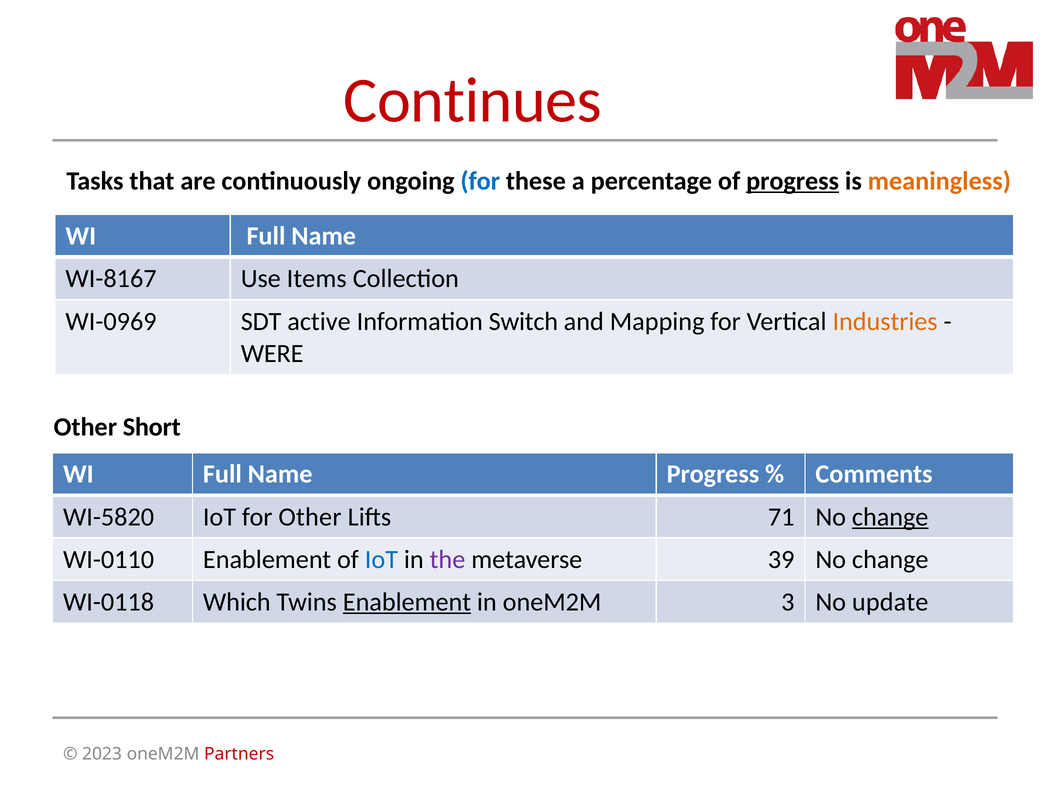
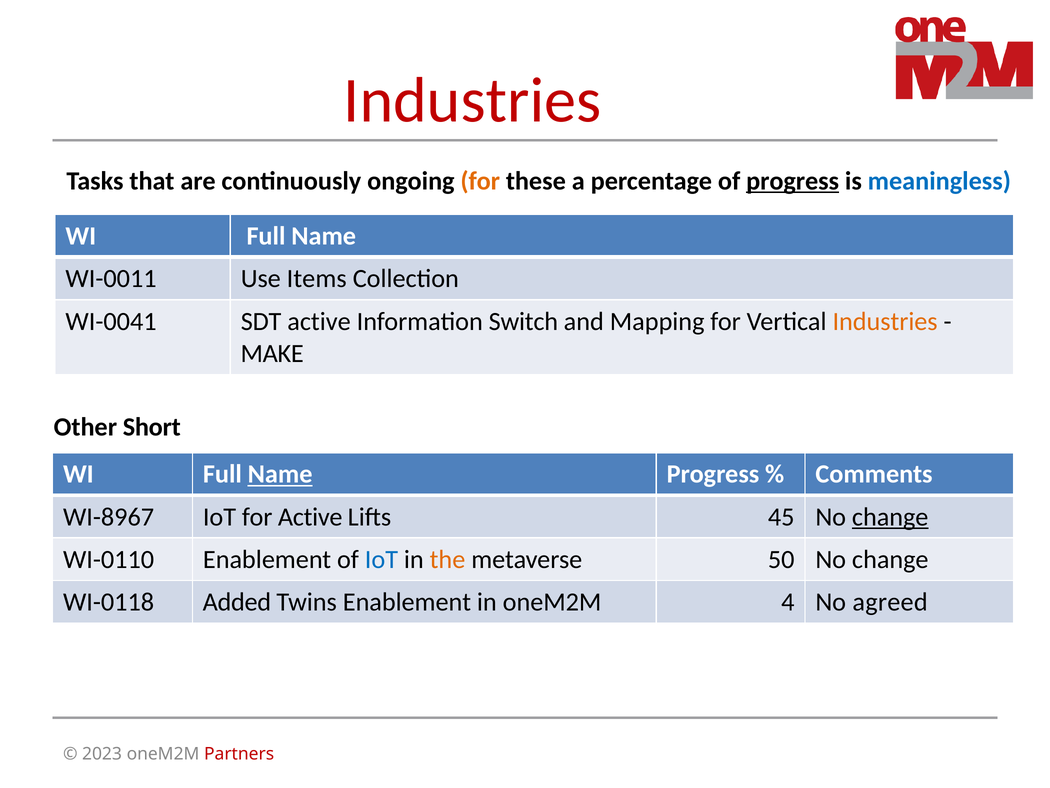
Continues: Continues -> Industries (472, 101)
for colour: blue -> orange (480, 181)
meaningless colour: orange -> blue (939, 181)
WI-8167: WI-8167 -> WI-0011 (111, 279)
WI-0969: WI-0969 -> WI-0041 (111, 321)
WERE: WERE -> MAKE (272, 353)
Name underline: none -> present (280, 474)
WI-5820: WI-5820 -> WI-8967 (109, 517)
for Other: Other -> Active (310, 517)
71: 71 -> 45 (781, 517)
the colour: purple -> orange (448, 559)
39: 39 -> 50 (781, 559)
Which: Which -> Added (237, 602)
Enablement underline: present -> none (407, 602)
3: 3 -> 4 (788, 602)
update: update -> agreed (890, 602)
